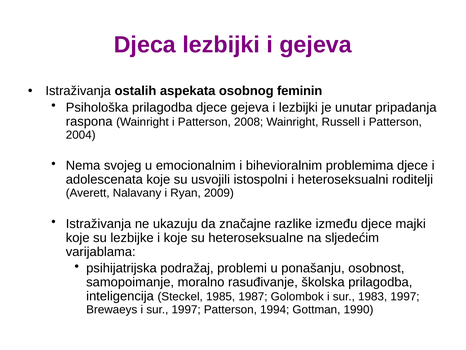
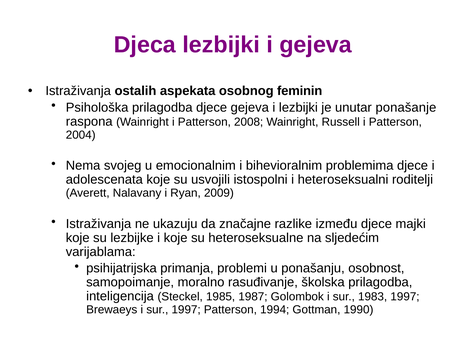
pripadanja: pripadanja -> ponašanje (406, 107)
podražaj: podražaj -> primanja (187, 268)
